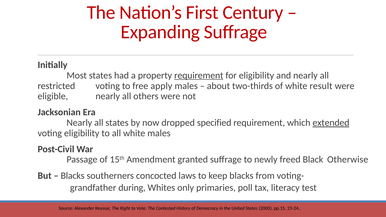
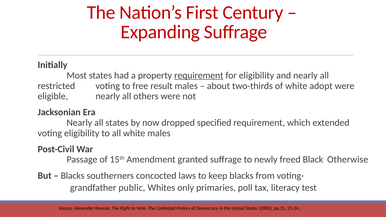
apply: apply -> result (161, 86)
result: result -> adopt (321, 86)
extended underline: present -> none (331, 123)
during: during -> public (132, 188)
